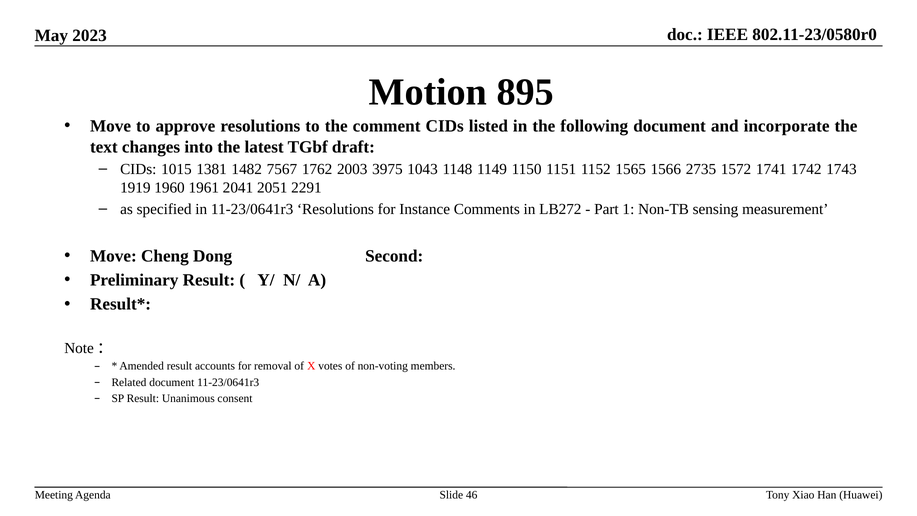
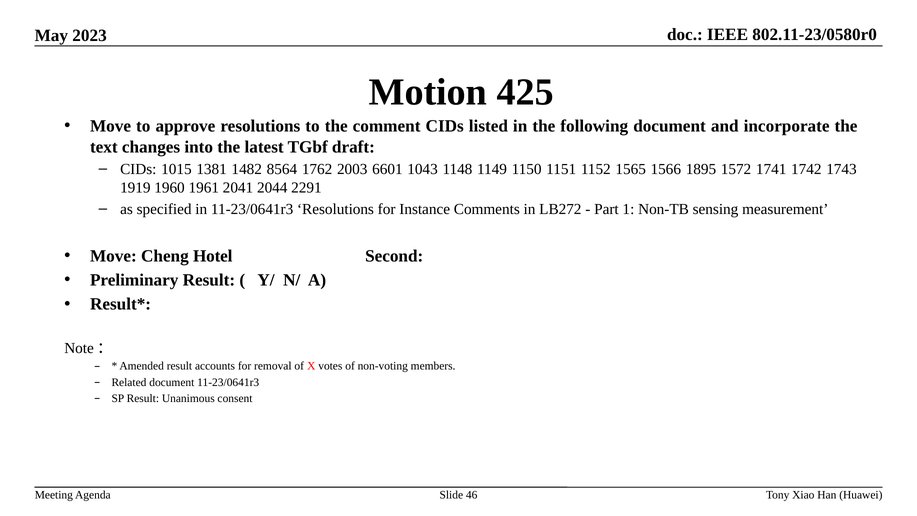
895: 895 -> 425 (525, 92)
7567: 7567 -> 8564 (282, 169)
3975: 3975 -> 6601 (387, 169)
2735: 2735 -> 1895 (701, 169)
2051: 2051 -> 2044 (272, 188)
Dong: Dong -> Hotel (213, 256)
